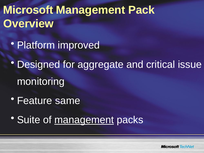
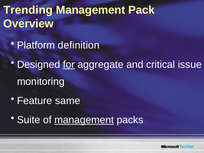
Microsoft: Microsoft -> Trending (28, 10)
improved: improved -> definition (79, 45)
for underline: none -> present (69, 64)
